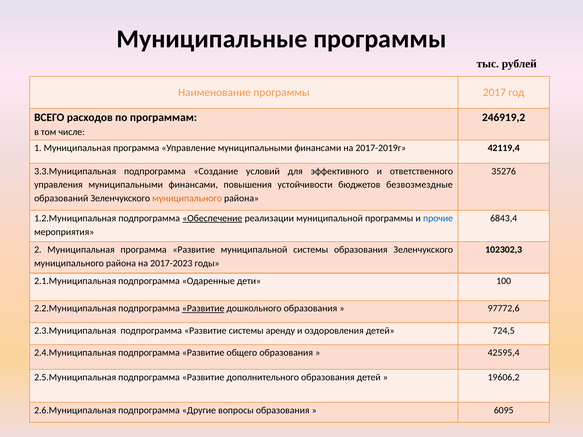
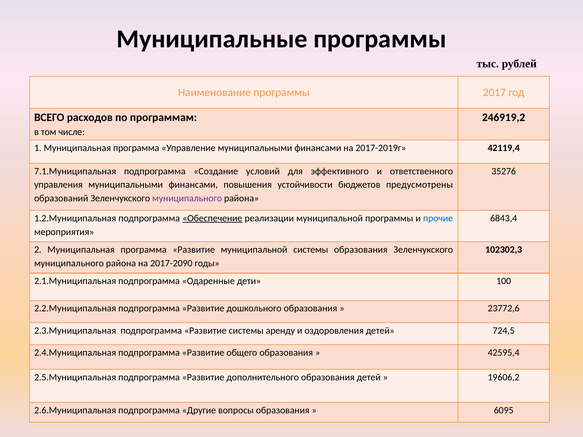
3.3.Муниципальная: 3.3.Муниципальная -> 7.1.Муниципальная (75, 171)
безвозмездные: безвозмездные -> предусмотрены (419, 185)
муниципального colour: orange -> purple (187, 199)
2017-2023: 2017-2023 -> 2017-2090 (171, 263)
Развитие underline: present -> none (203, 309)
97772,6: 97772,6 -> 23772,6 (504, 309)
